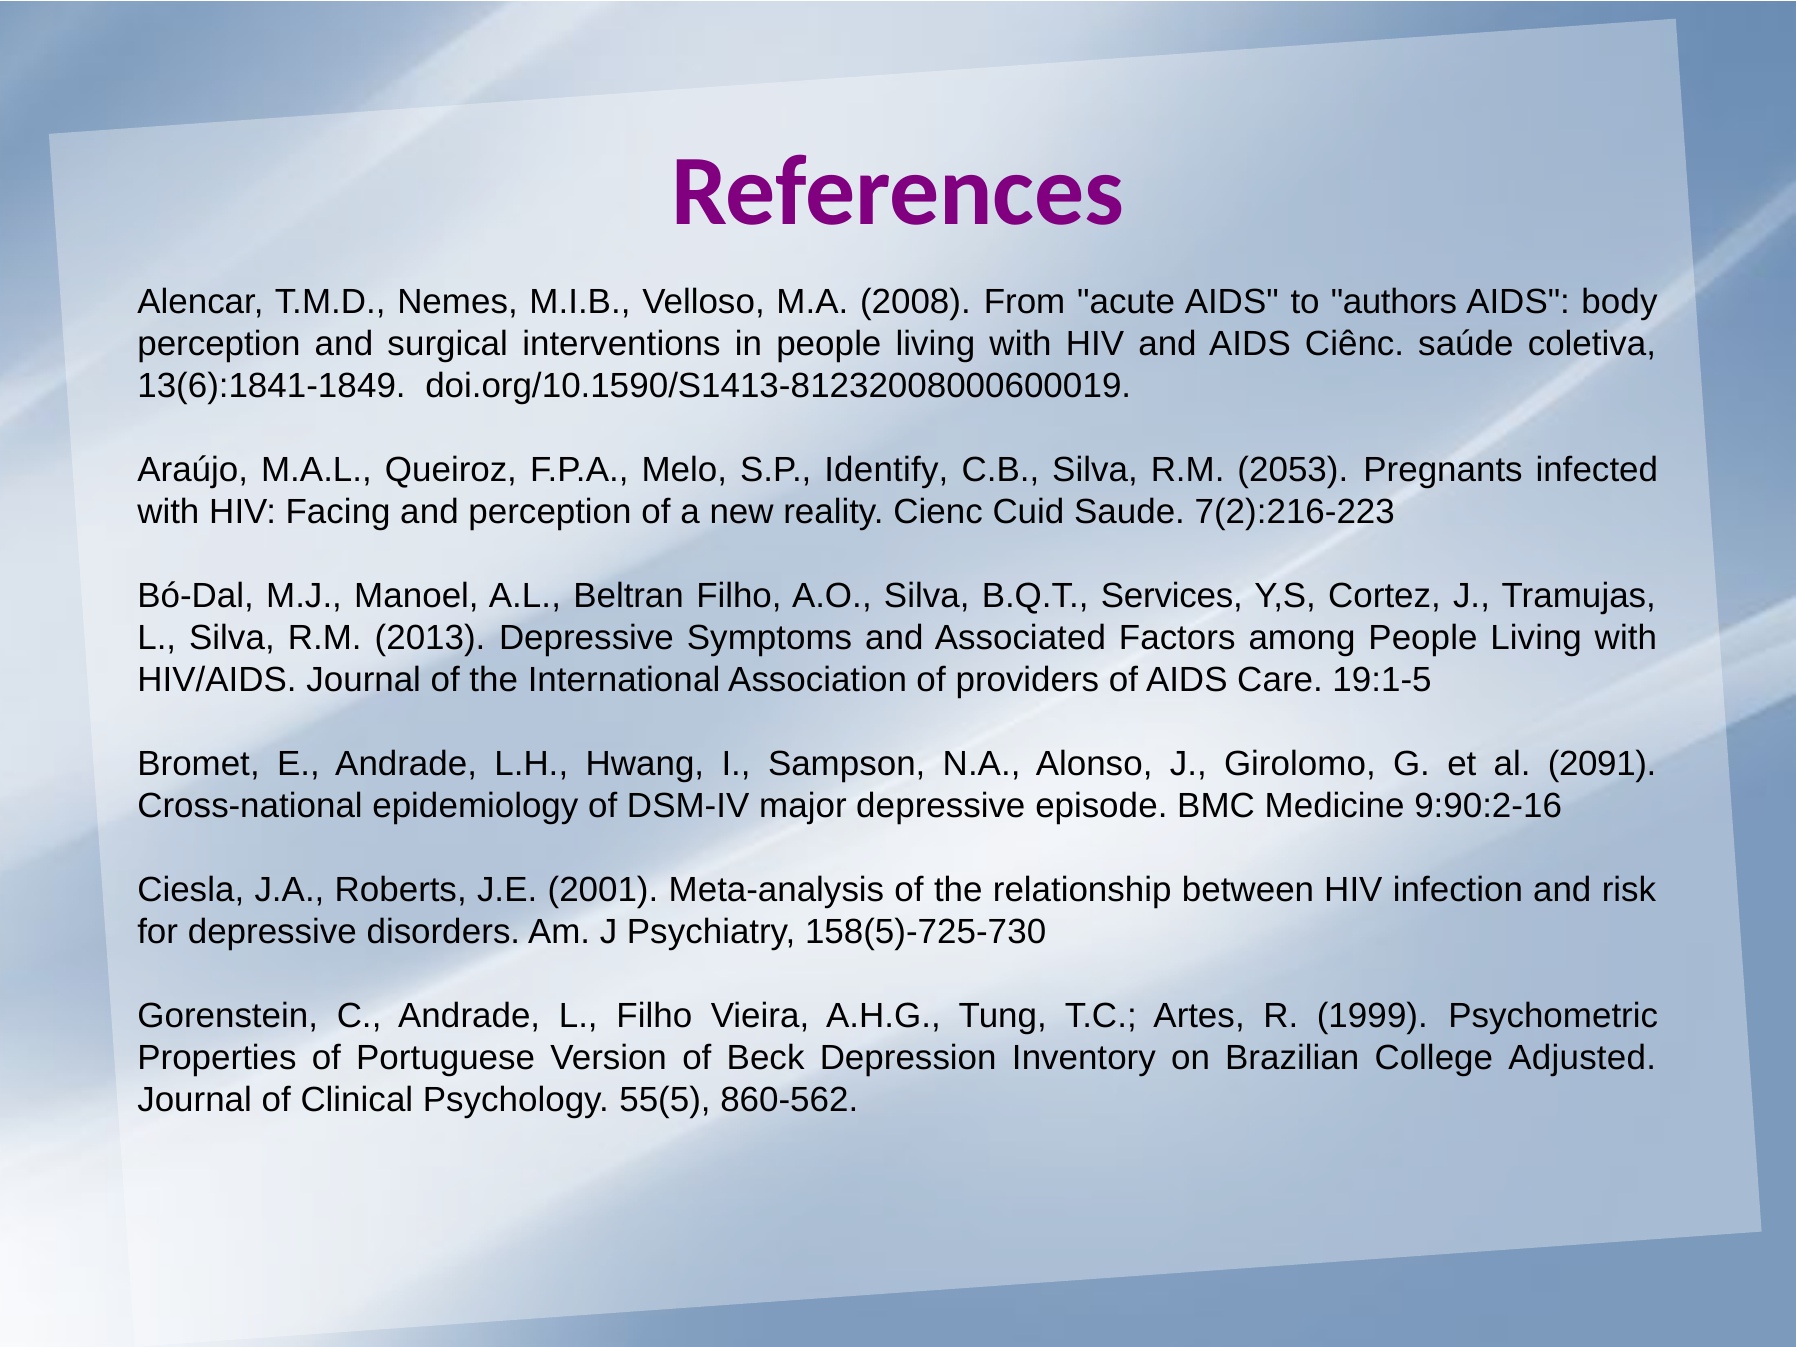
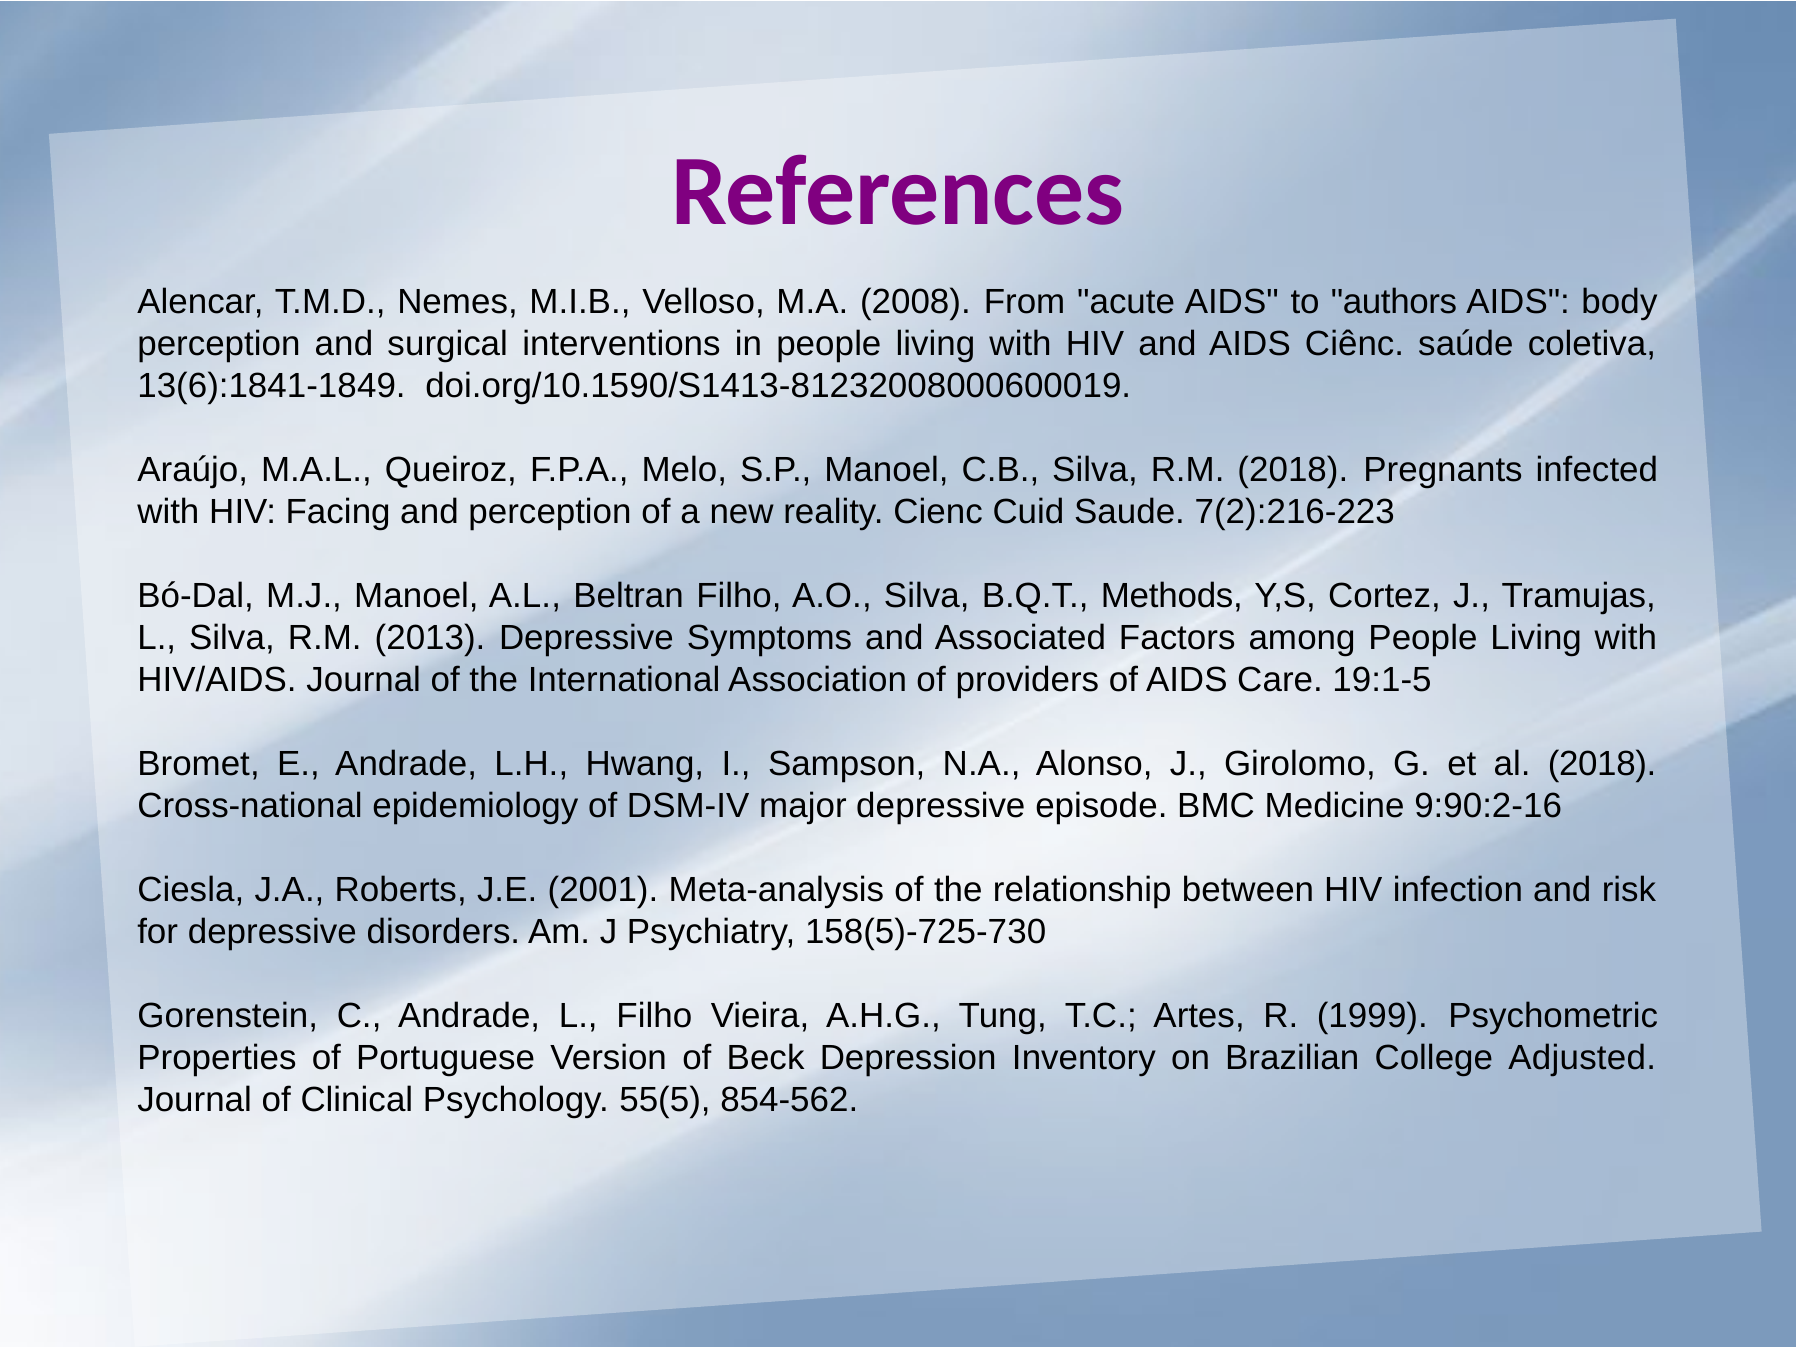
S.P Identify: Identify -> Manoel (886, 470)
R.M 2053: 2053 -> 2018 (1293, 470)
Services: Services -> Methods (1172, 596)
al 2091: 2091 -> 2018 (1602, 764)
860-562: 860-562 -> 854-562 (789, 1100)
